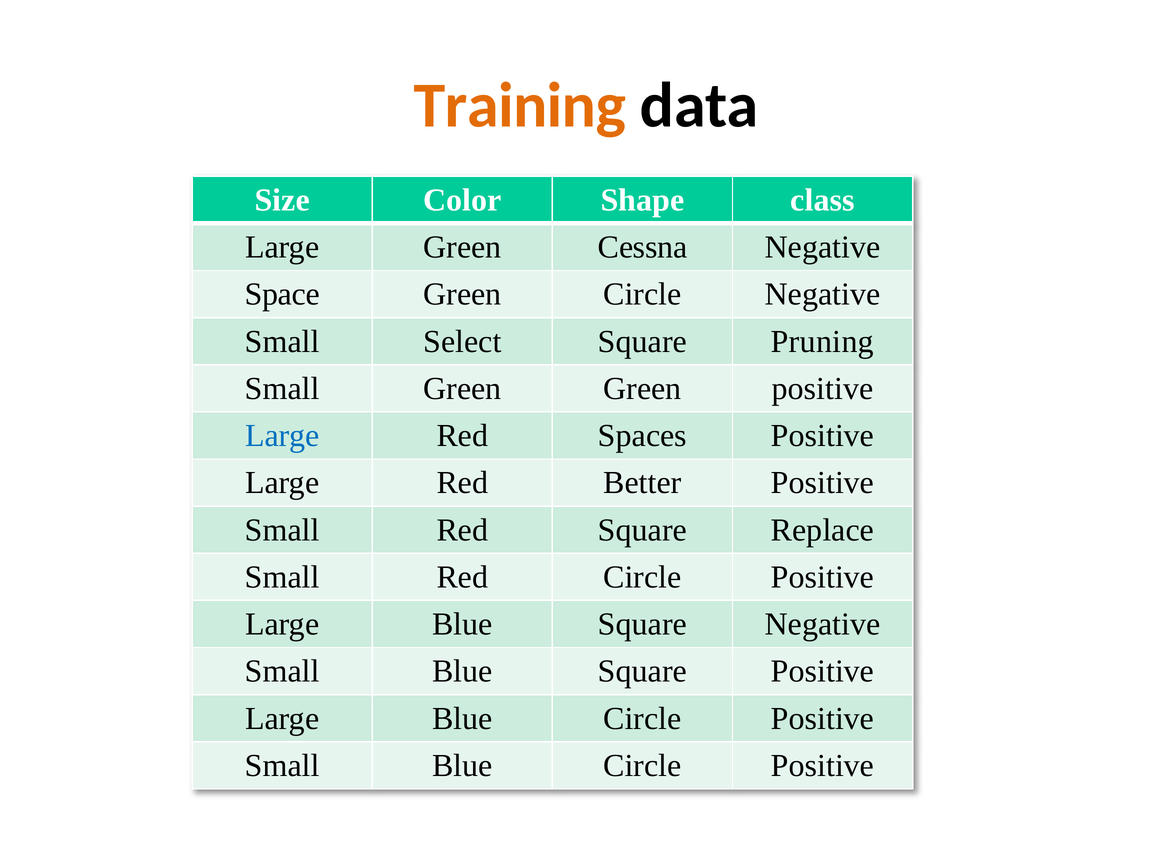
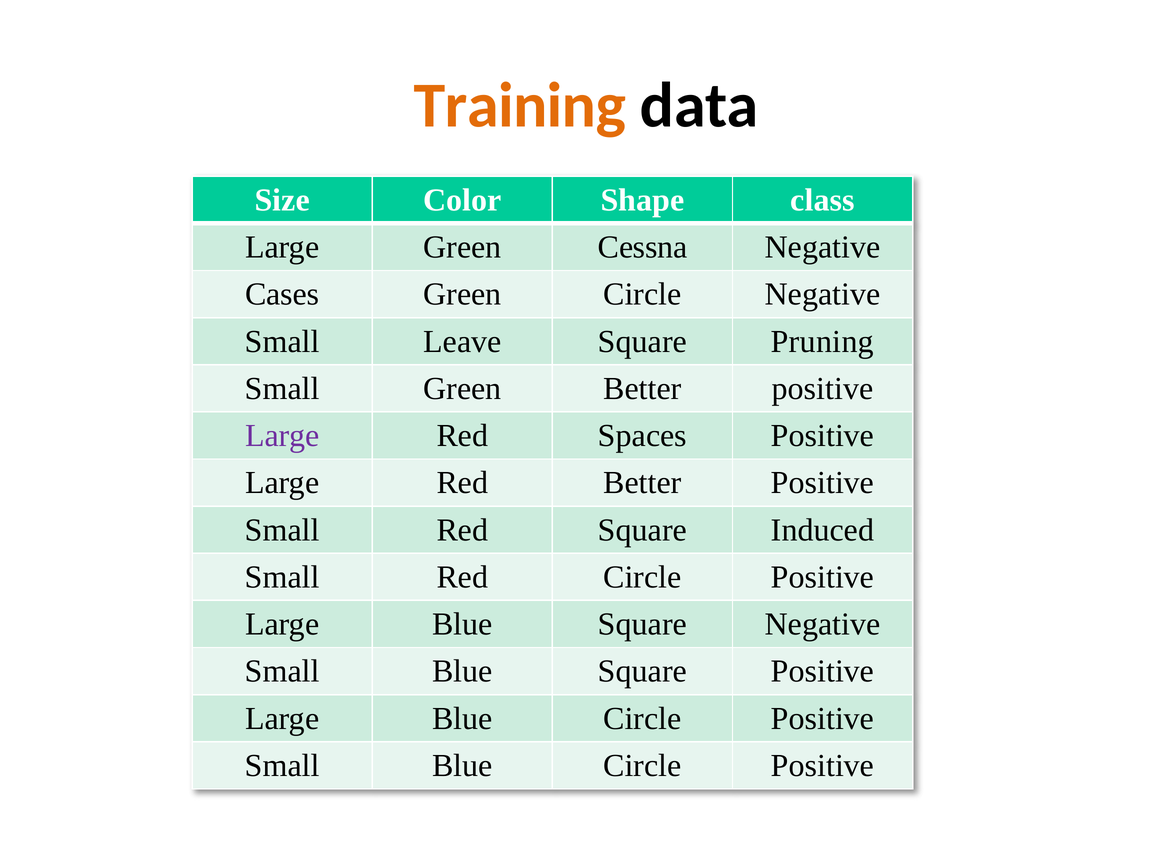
Space: Space -> Cases (282, 294)
Select: Select -> Leave (462, 341)
Green Green: Green -> Better (642, 388)
Large colour: blue -> purple (282, 436)
Replace: Replace -> Induced (823, 530)
